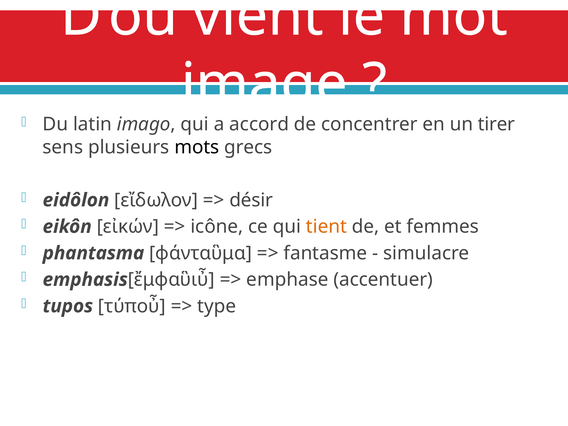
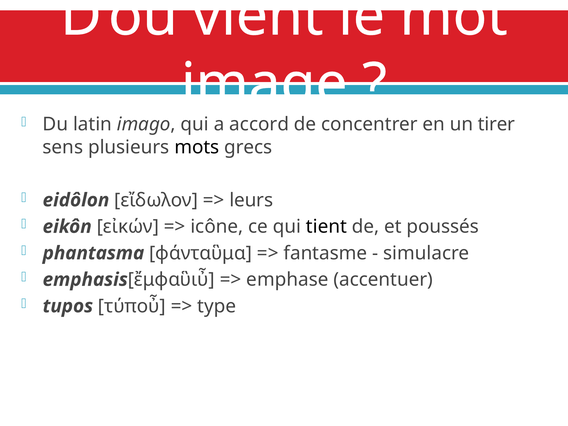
désir: désir -> leurs (251, 200)
tient colour: orange -> black (326, 227)
femmes: femmes -> poussés (443, 227)
